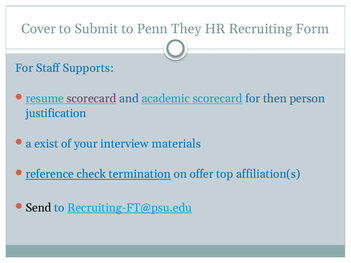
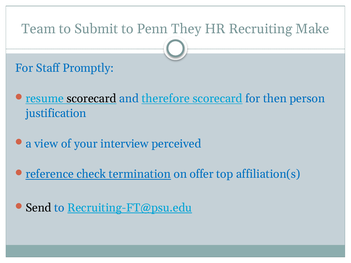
Cover: Cover -> Team (38, 29)
Form: Form -> Make (312, 29)
Supports: Supports -> Promptly (88, 68)
scorecard colour: purple -> black (91, 99)
academic: academic -> therefore (166, 99)
exist: exist -> view (46, 144)
materials: materials -> perceived (176, 144)
